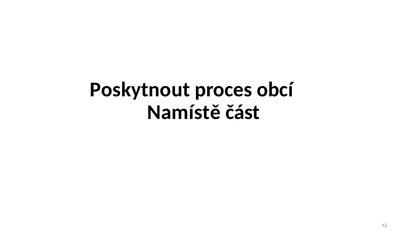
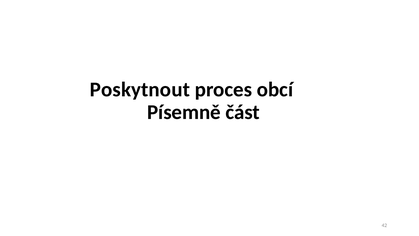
Namístě: Namístě -> Písemně (184, 112)
